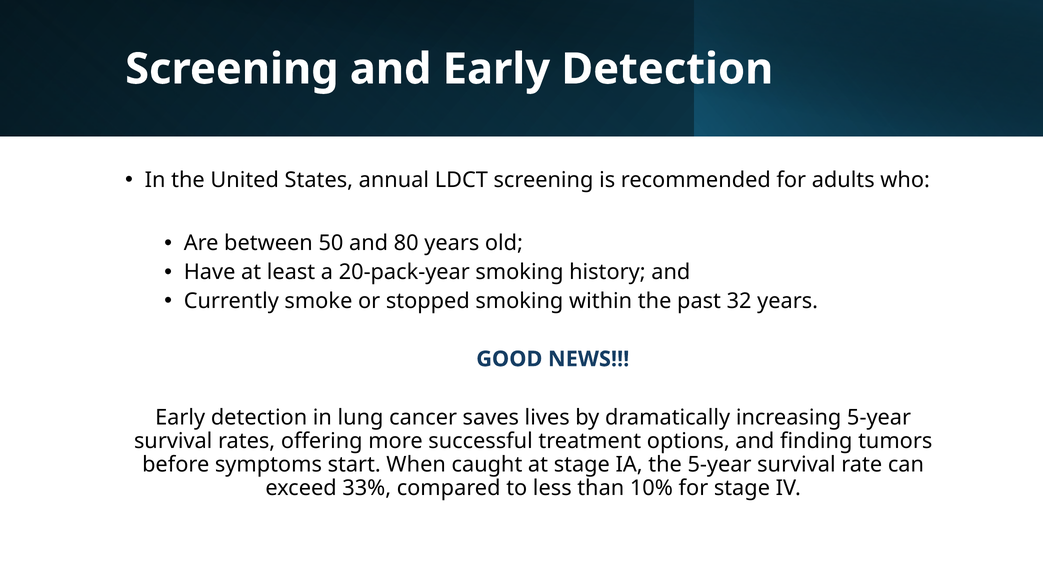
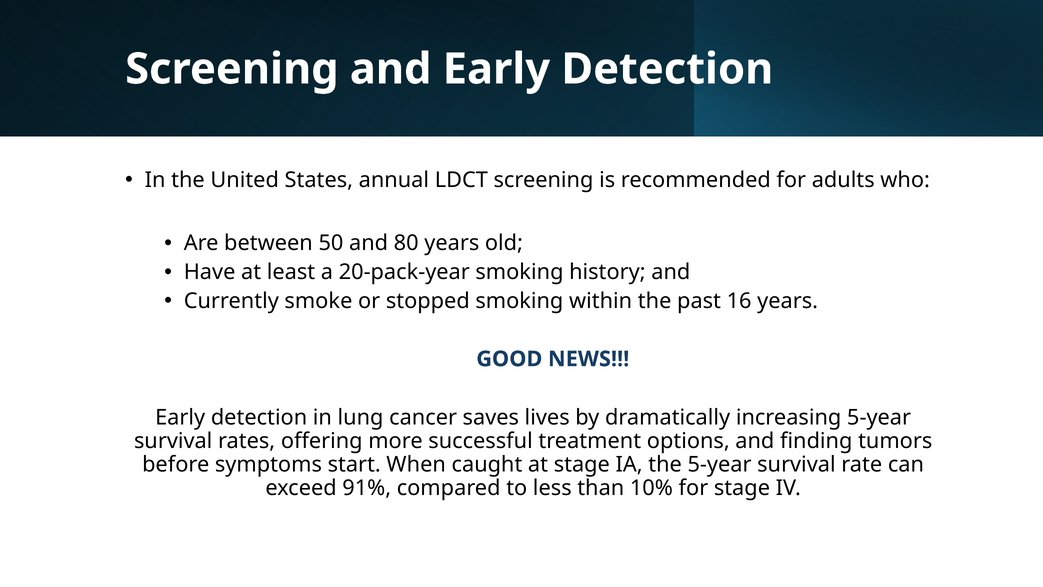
32: 32 -> 16 (739, 301)
33%: 33% -> 91% (367, 488)
